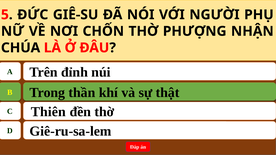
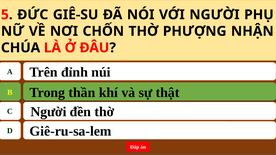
C Thiên: Thiên -> Người (48, 112)
